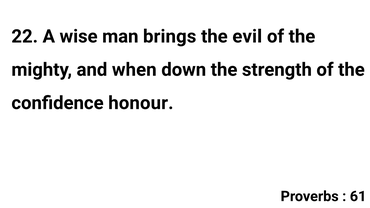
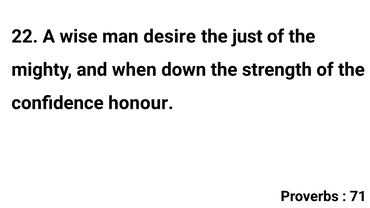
brings: brings -> desire (170, 36)
evil: evil -> just (247, 36)
61: 61 -> 71 (358, 196)
